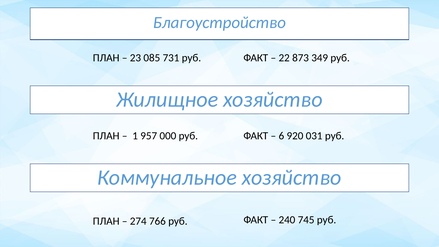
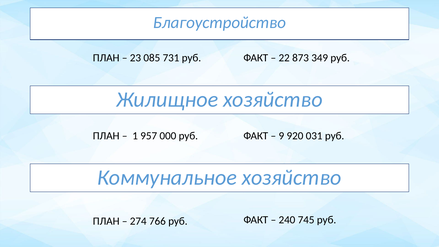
6: 6 -> 9 (281, 136)
